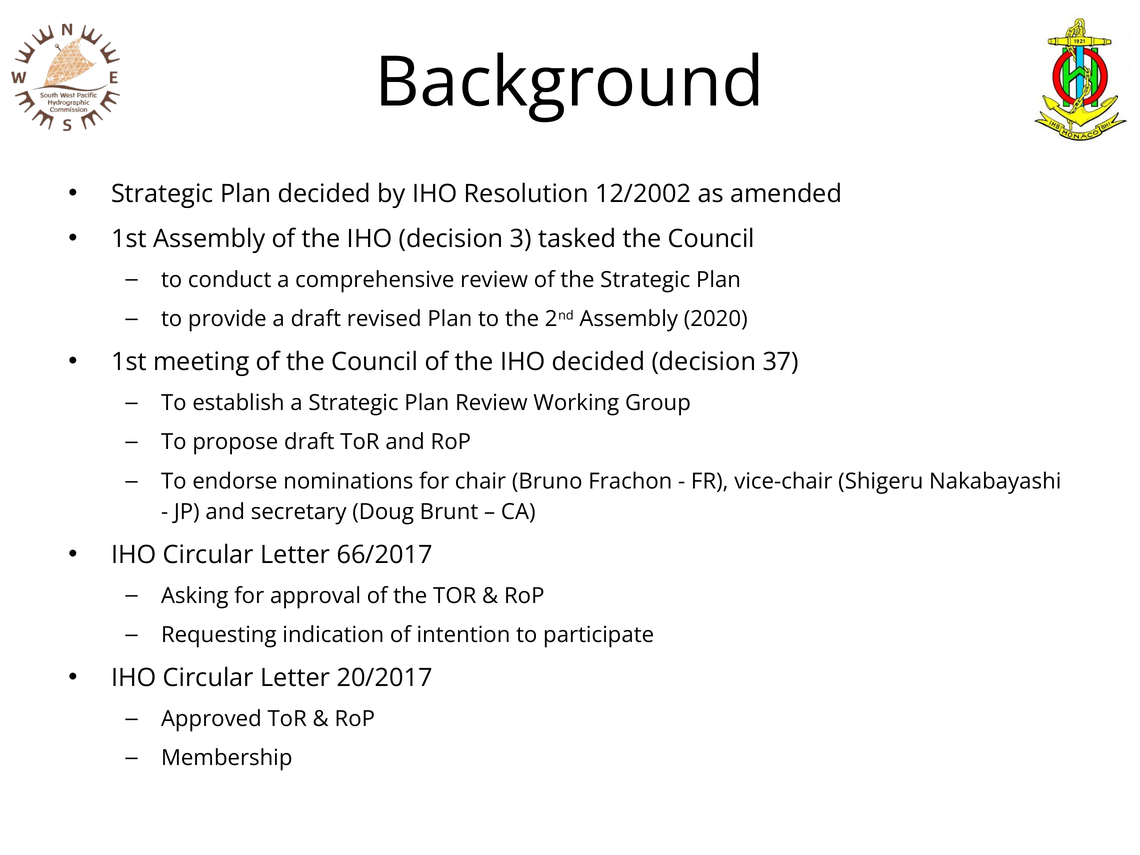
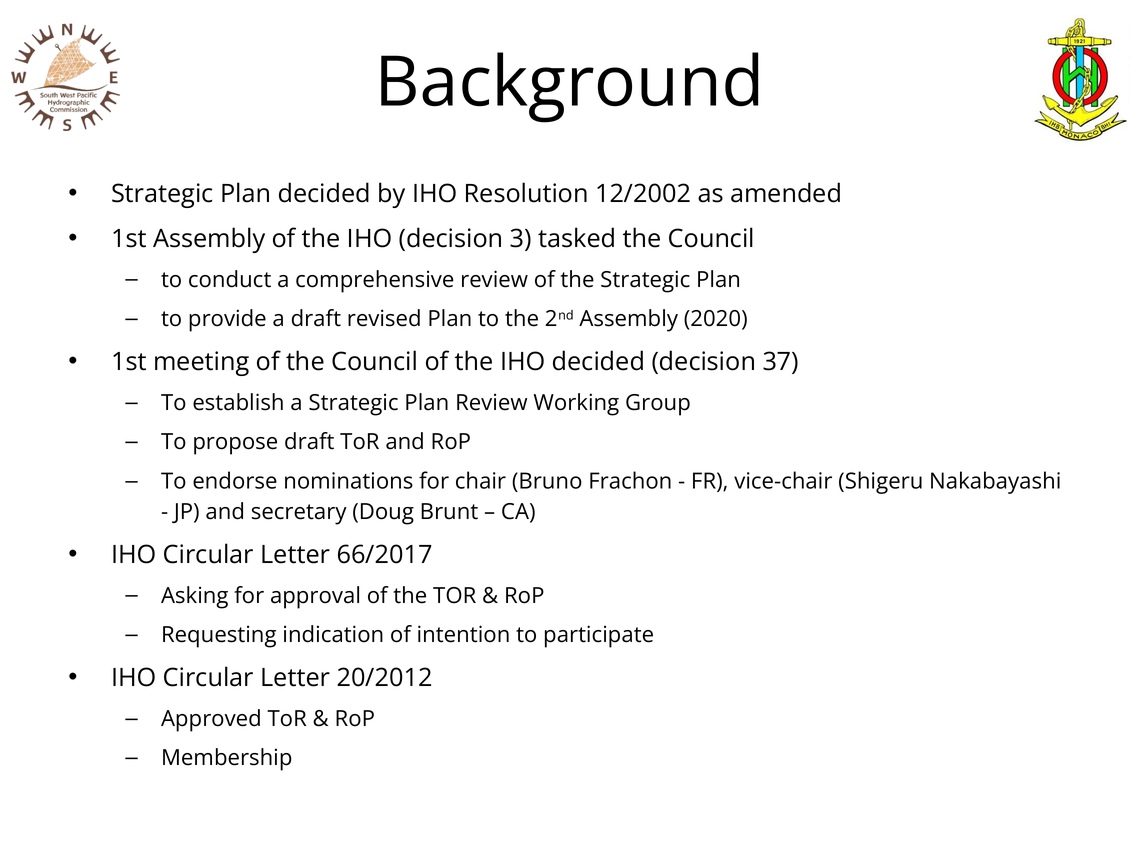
20/2017: 20/2017 -> 20/2012 (385, 678)
